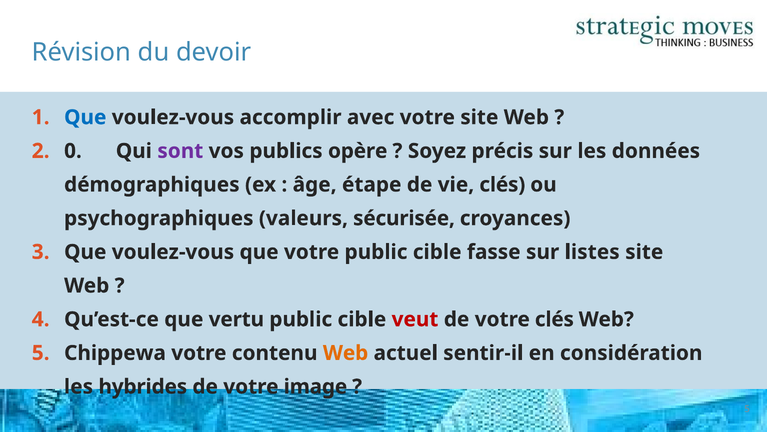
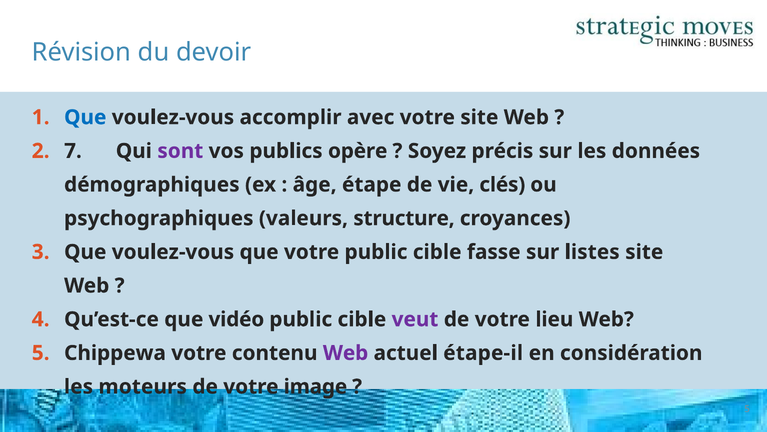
0: 0 -> 7 (73, 151)
sécurisée: sécurisée -> structure (404, 218)
vertu: vertu -> vidéo (236, 319)
veut colour: red -> purple (415, 319)
votre clés: clés -> lieu (554, 319)
Web colour: orange -> purple (346, 353)
sentir-il: sentir-il -> étape-il (483, 353)
hybrides: hybrides -> moteurs (143, 386)
